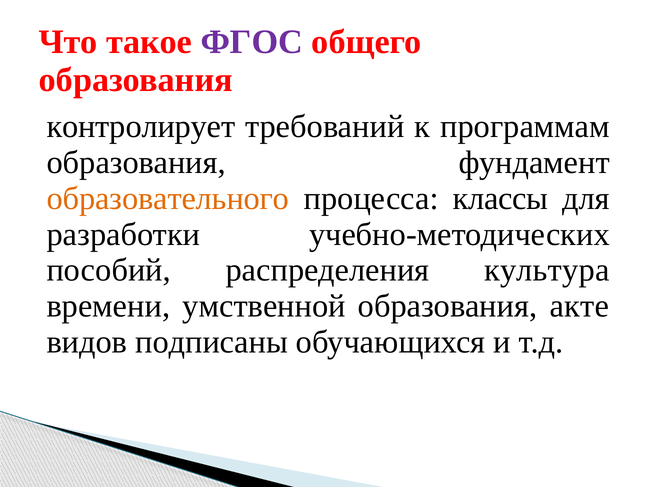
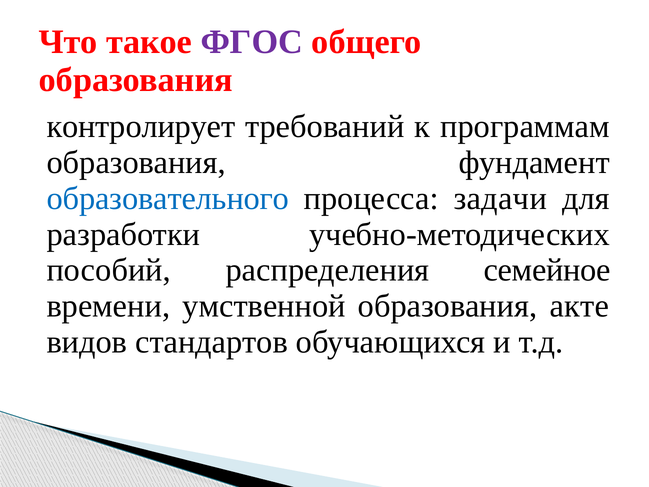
образовательного colour: orange -> blue (168, 198)
классы: классы -> задачи (500, 198)
культура: культура -> семейное (547, 270)
подписаны: подписаны -> стандартов (212, 342)
